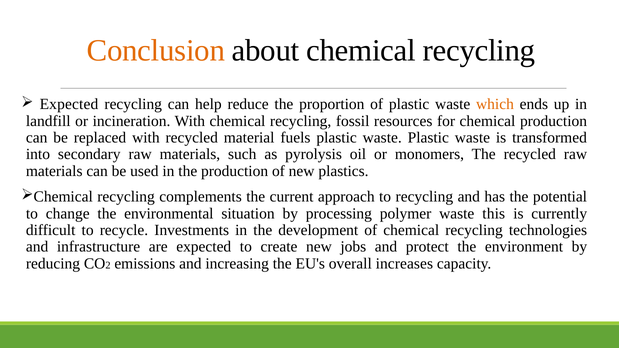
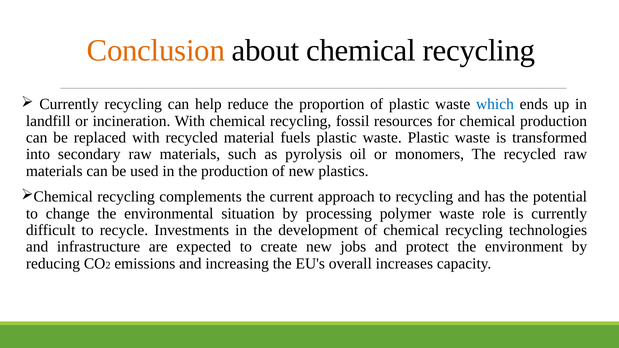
Expected: Expected -> Currently (69, 104)
which colour: orange -> blue (495, 104)
this: this -> role (494, 214)
